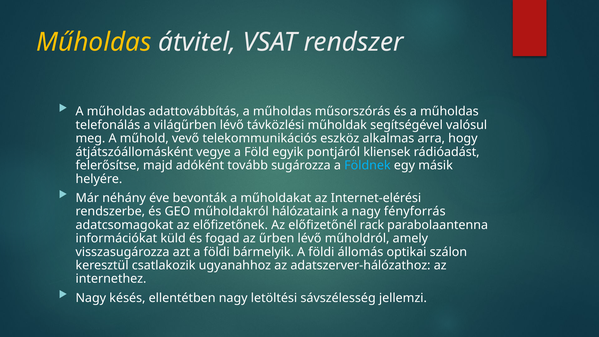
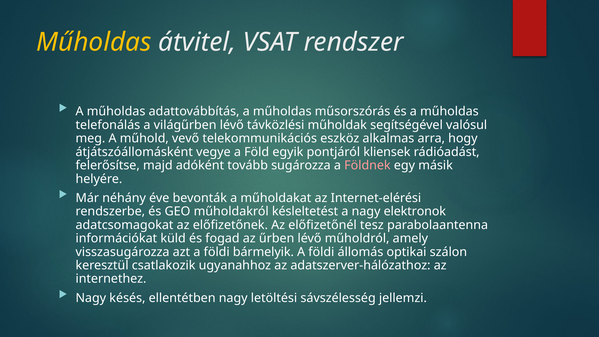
Földnek colour: light blue -> pink (367, 165)
hálózataink: hálózataink -> késleltetést (305, 211)
fényforrás: fényforrás -> elektronok (415, 211)
rack: rack -> tesz (372, 225)
